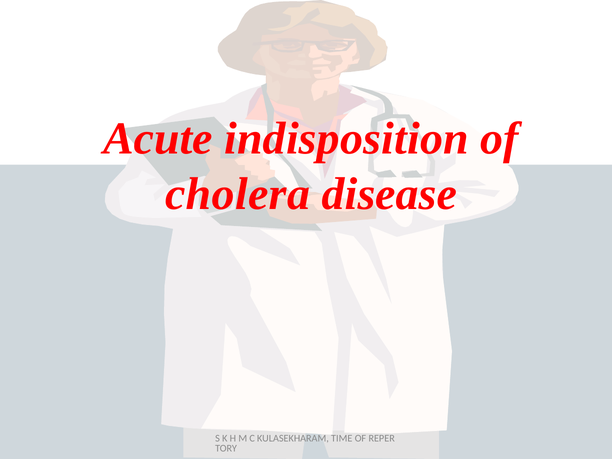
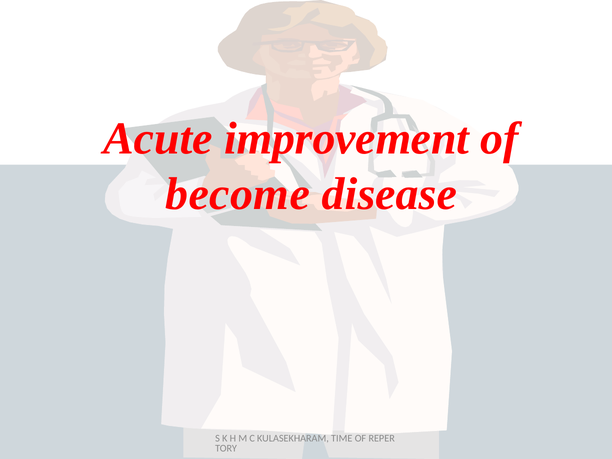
indisposition: indisposition -> improvement (347, 139)
cholera: cholera -> become (238, 194)
